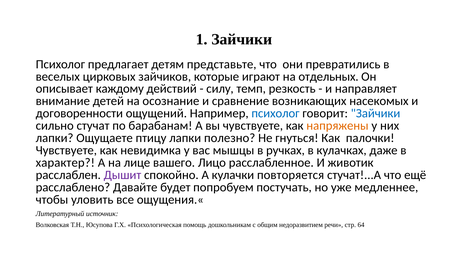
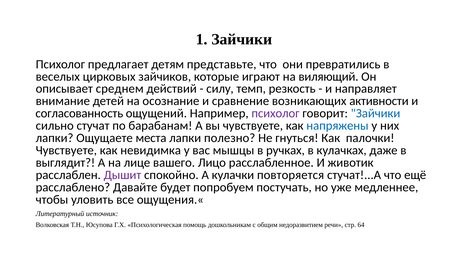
отдельных: отдельных -> виляющий (328, 77)
каждому: каждому -> среднем (120, 89)
насекомых: насекомых -> активности (379, 101)
договоренности: договоренности -> согласованность (79, 114)
психолог colour: blue -> purple (276, 114)
напряжены colour: orange -> blue (337, 126)
птицу: птицу -> места (151, 138)
характер: характер -> выглядит (65, 163)
